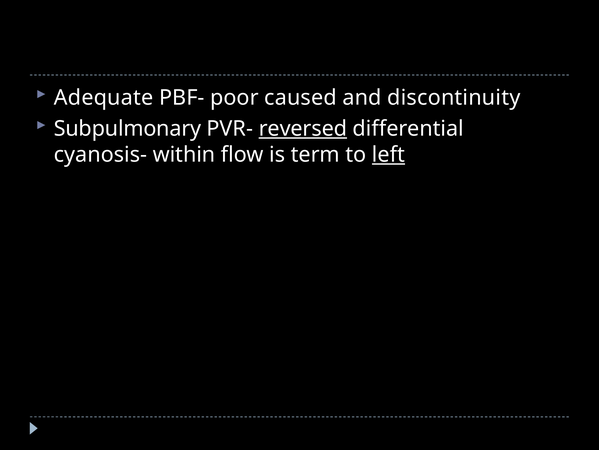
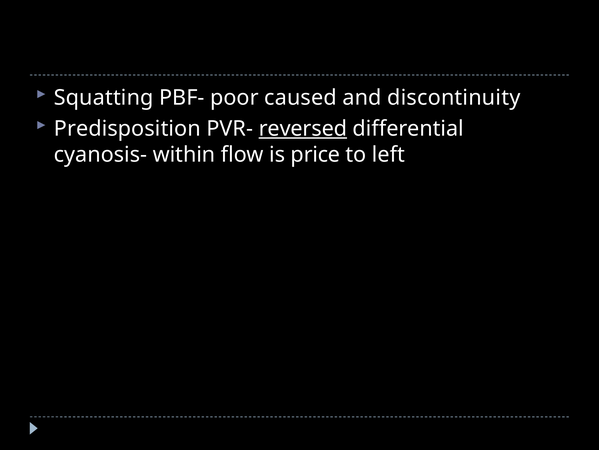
Adequate: Adequate -> Squatting (104, 97)
Subpulmonary: Subpulmonary -> Predisposition (127, 128)
term: term -> price (315, 154)
left underline: present -> none (388, 154)
